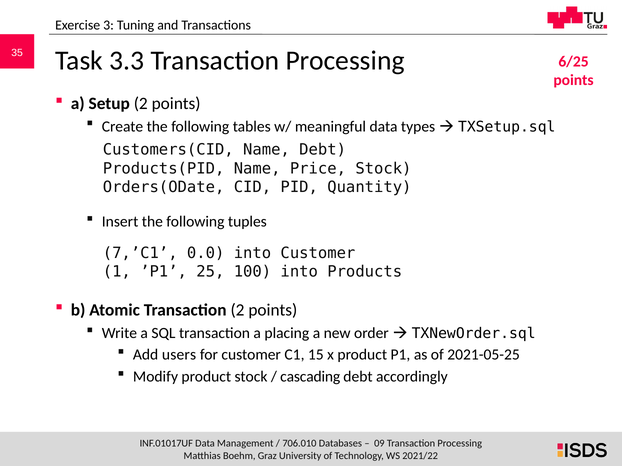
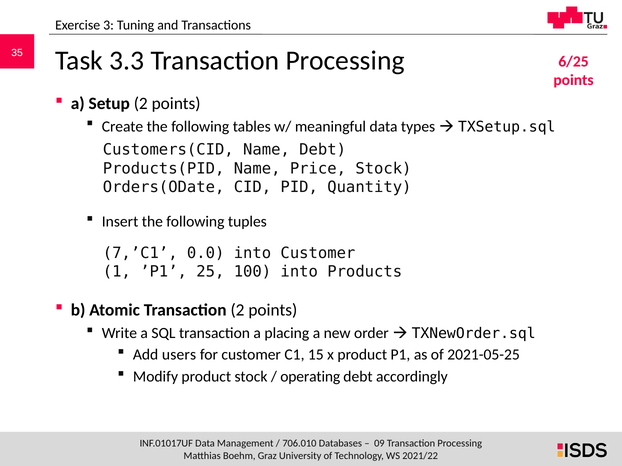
cascading: cascading -> operating (310, 377)
